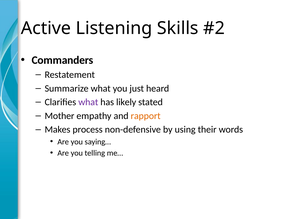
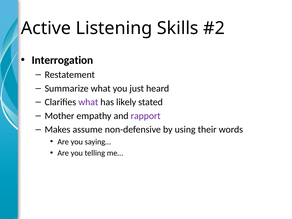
Commanders: Commanders -> Interrogation (62, 60)
rapport colour: orange -> purple (146, 116)
process: process -> assume (88, 130)
